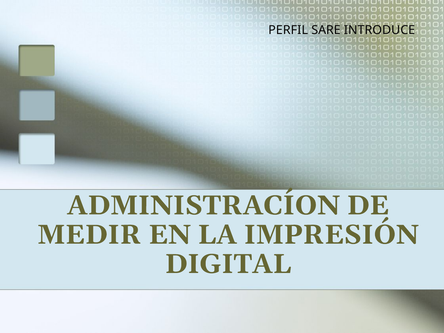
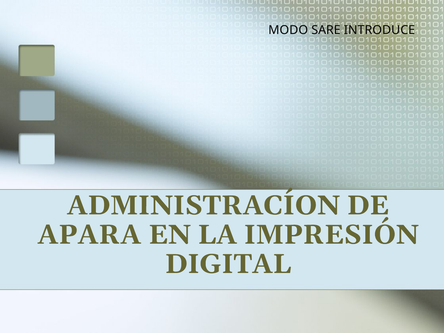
PERFIL: PERFIL -> MODO (288, 30)
MEDIR: MEDIR -> APARA (89, 235)
